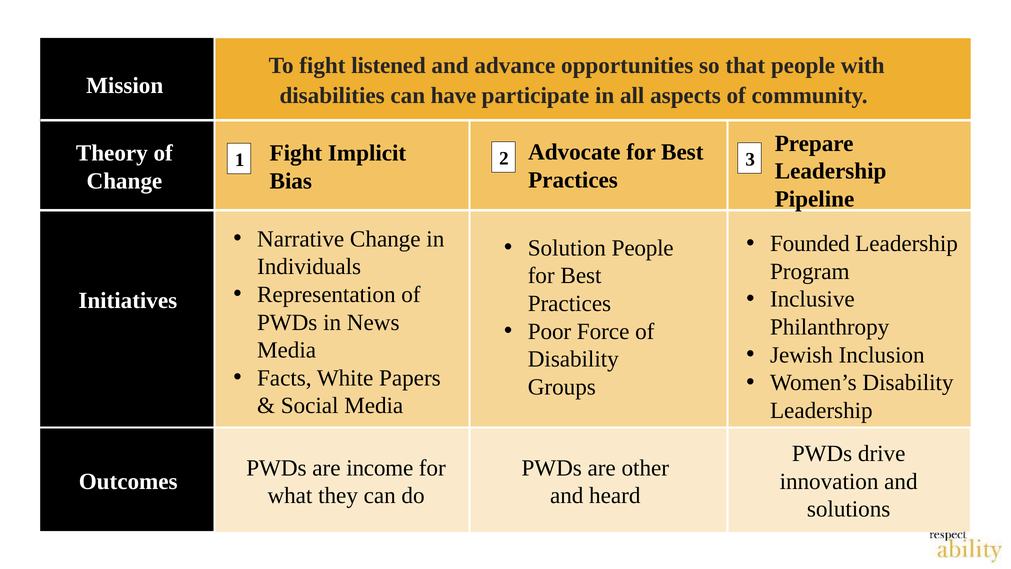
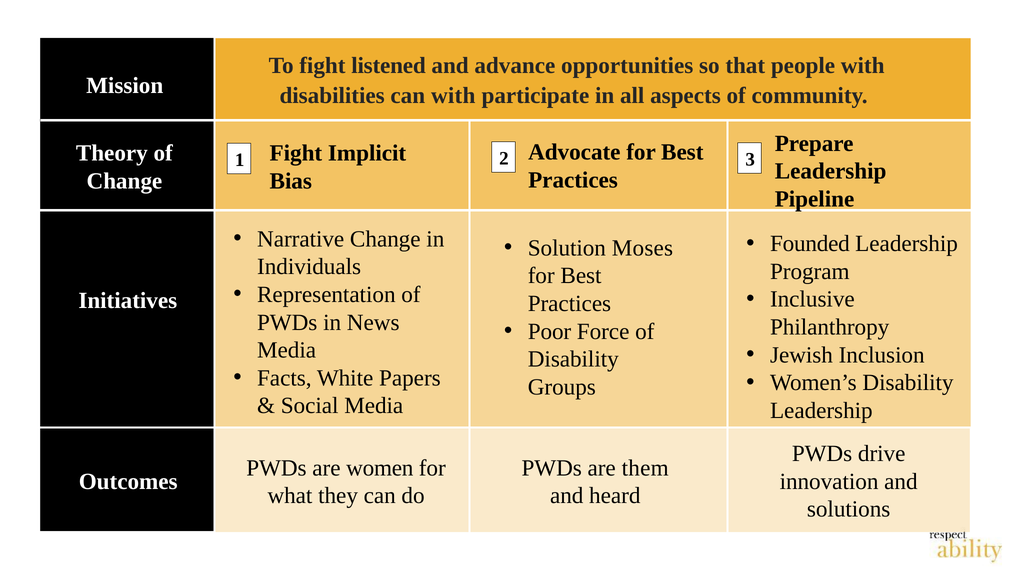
can have: have -> with (453, 95)
Solution People: People -> Moses (642, 248)
income: income -> women (380, 468)
other: other -> them (645, 468)
